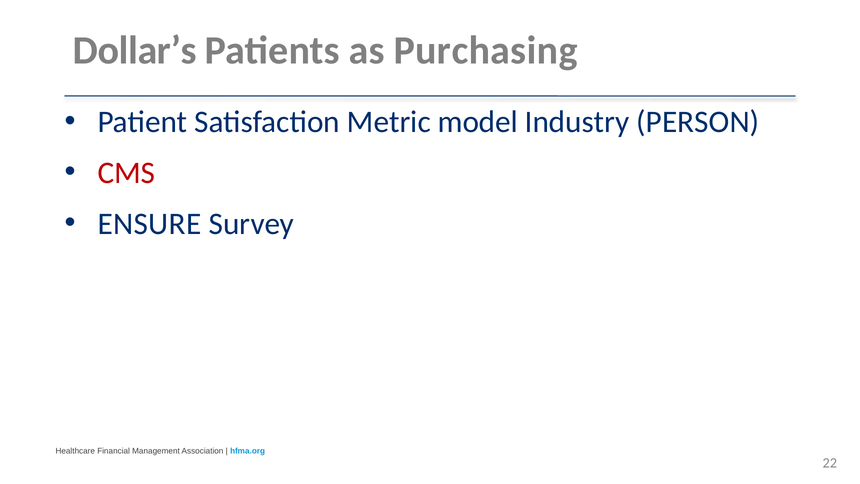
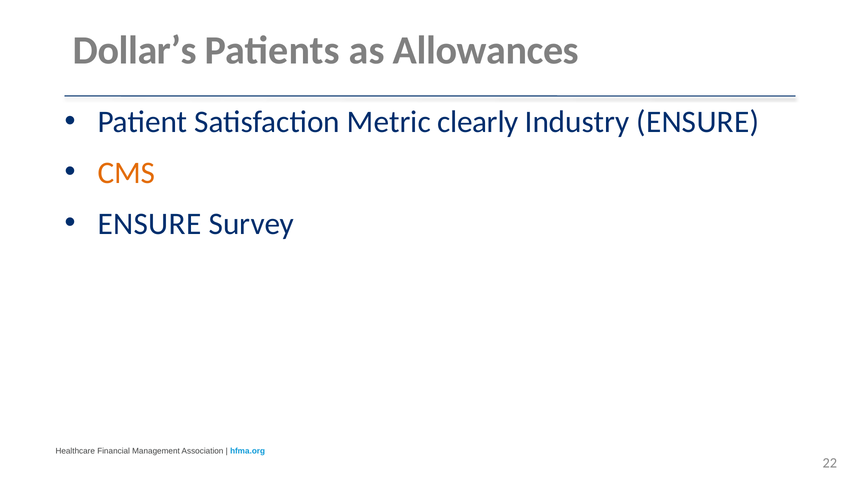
Purchasing: Purchasing -> Allowances (486, 51)
model: model -> clearly (478, 122)
Industry PERSON: PERSON -> ENSURE (698, 122)
CMS colour: red -> orange (126, 173)
